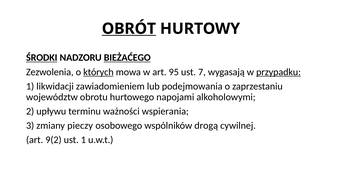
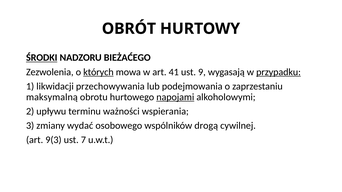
OBRÓT underline: present -> none (129, 29)
BIEŻAĆEGO underline: present -> none (127, 58)
95: 95 -> 41 (174, 72)
7: 7 -> 9 (202, 72)
zawiadomieniem: zawiadomieniem -> przechowywania (110, 86)
województw: województw -> maksymalną (52, 97)
napojami underline: none -> present (175, 97)
pieczy: pieczy -> wydać (80, 126)
9(2: 9(2 -> 9(3 (53, 140)
ust 1: 1 -> 7 (83, 140)
